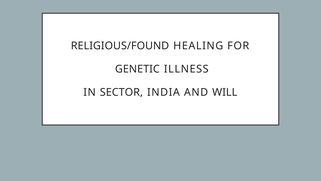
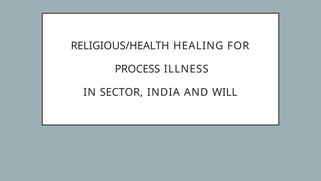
RELIGIOUS/FOUND: RELIGIOUS/FOUND -> RELIGIOUS/HEALTH (120, 46)
GENETIC: GENETIC -> PROCESS (137, 69)
